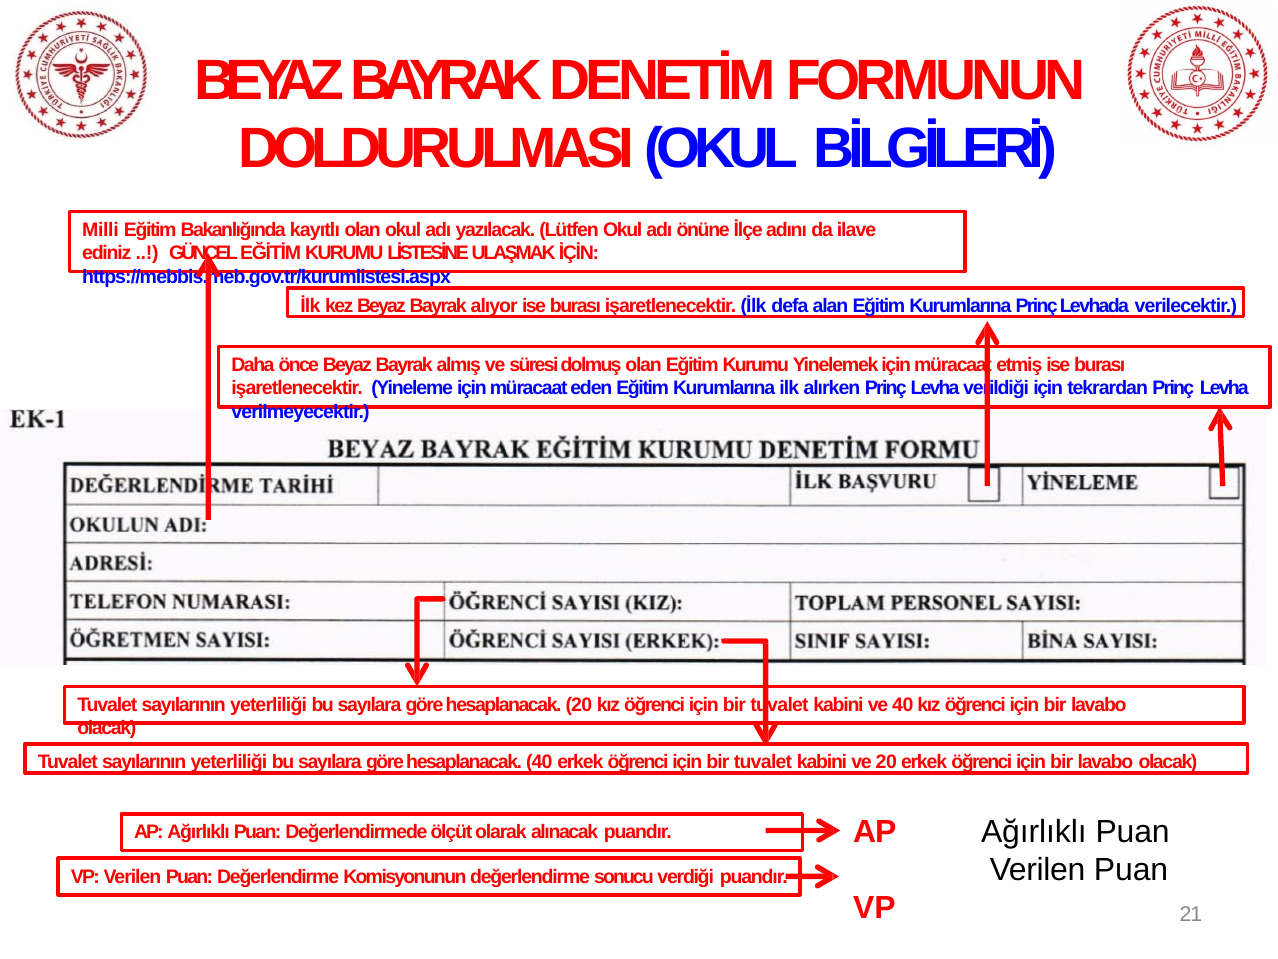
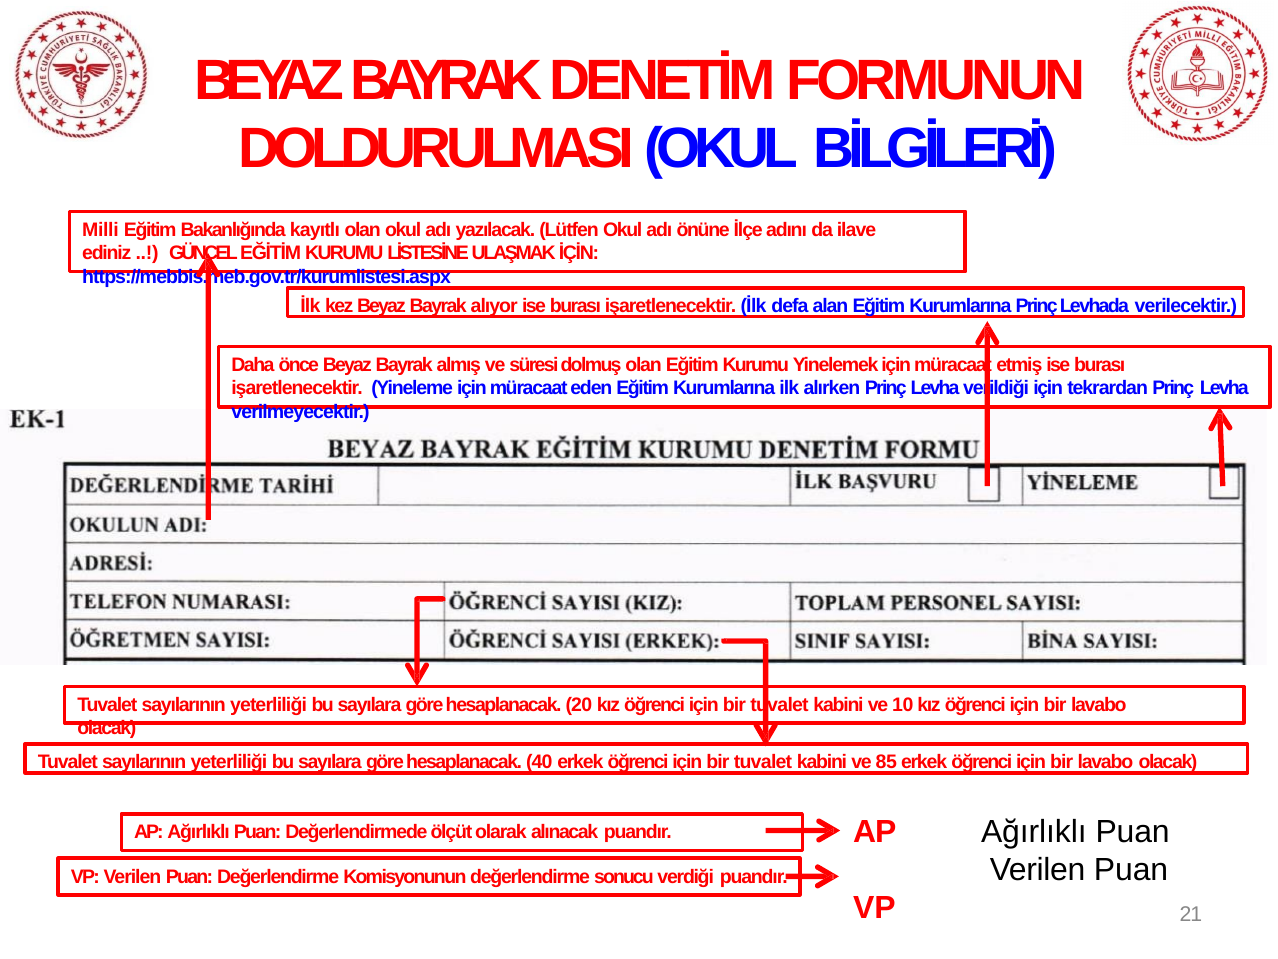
ve 40: 40 -> 10 (903, 705)
ve 20: 20 -> 85 (886, 762)
